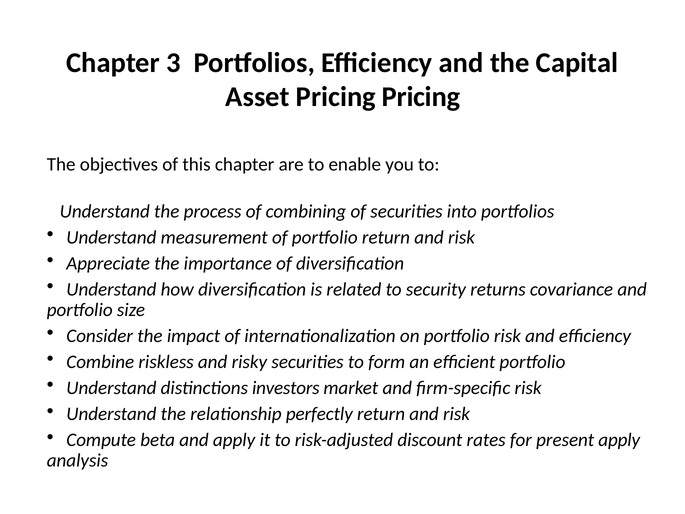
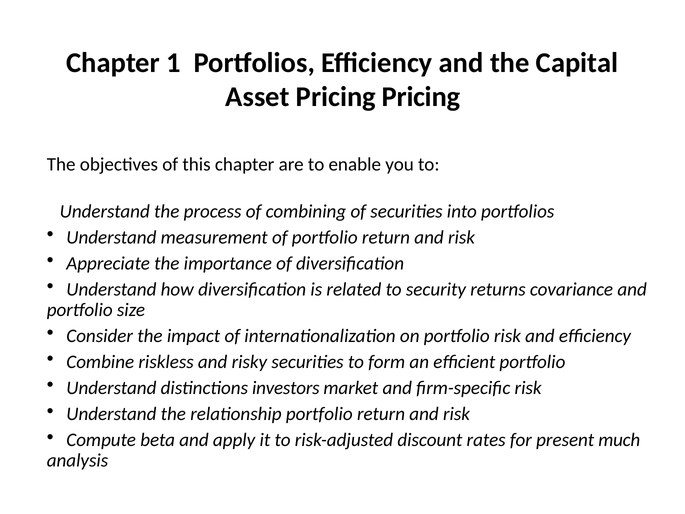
3: 3 -> 1 (174, 63)
relationship perfectly: perfectly -> portfolio (319, 414)
present apply: apply -> much (619, 440)
